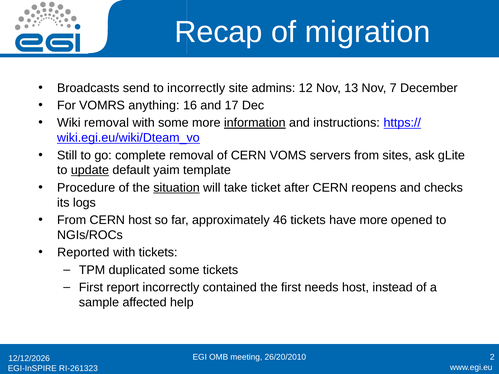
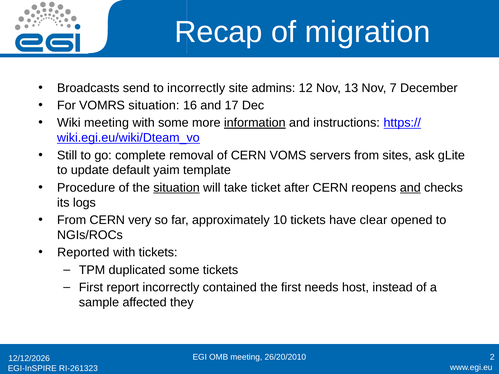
VOMRS anything: anything -> situation (154, 105)
Wiki removal: removal -> meeting (106, 123)
update underline: present -> none (90, 170)
and underline: none -> present (410, 188)
CERN host: host -> very (140, 220)
46: 46 -> 10 (280, 220)
have more: more -> clear (373, 220)
help: help -> they (182, 303)
